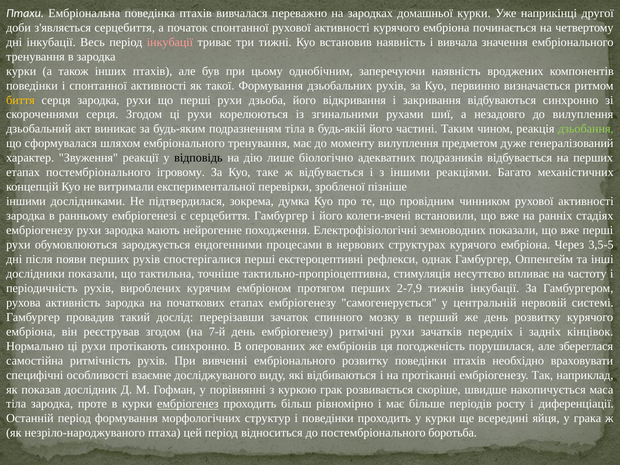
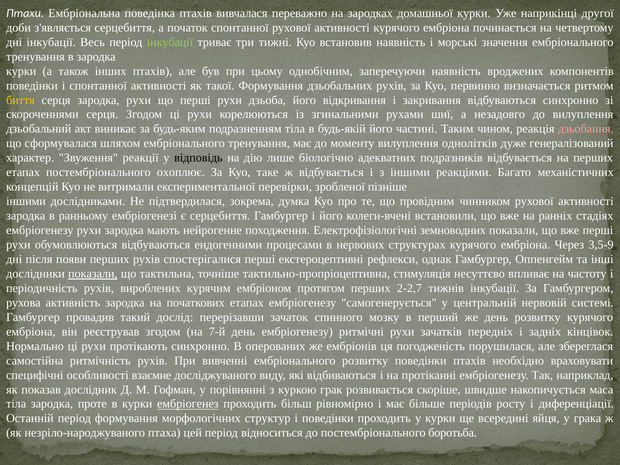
інкубації colour: pink -> light green (170, 42)
вивчала: вивчала -> морські (457, 42)
дзьобання colour: light green -> pink (586, 129)
предметом: предметом -> однолітків (470, 143)
ігровому: ігровому -> охоплює (181, 172)
обумовлюються зароджується: зароджується -> відбуваються (156, 245)
3,5-5: 3,5-5 -> 3,5-9 (601, 245)
показали underline: none -> present (93, 274)
2-7,9: 2-7,9 -> 2-2,7 (409, 288)
